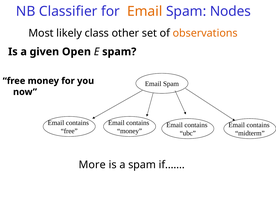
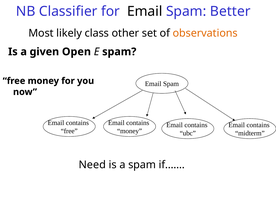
Email colour: orange -> black (145, 11)
Nodes: Nodes -> Better (230, 11)
More: More -> Need (92, 165)
